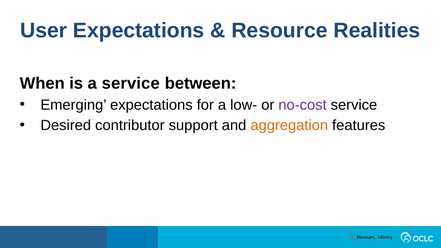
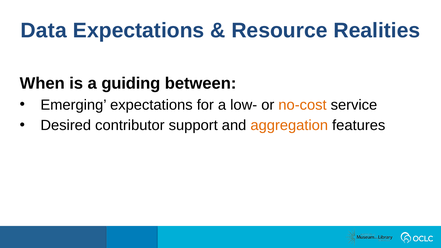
User: User -> Data (44, 30)
a service: service -> guiding (131, 83)
no-cost colour: purple -> orange (303, 105)
